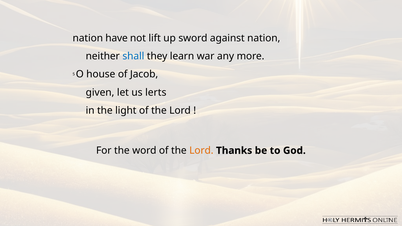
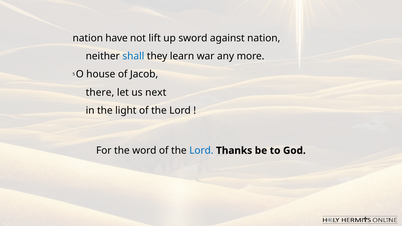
given: given -> there (100, 92)
lerts: lerts -> next (156, 92)
Lord colour: orange -> blue (201, 151)
